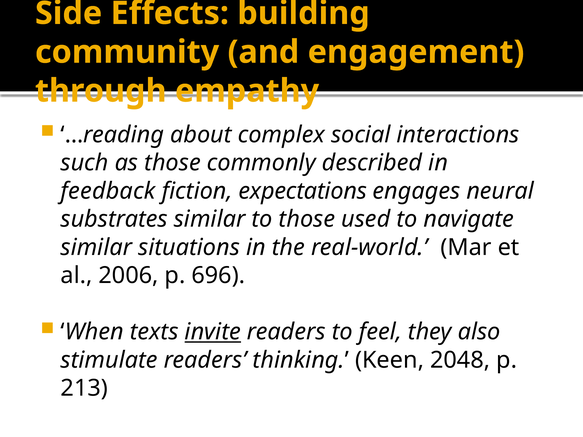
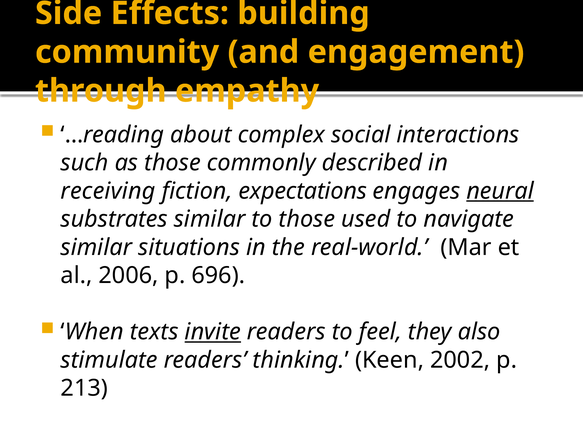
feedback: feedback -> receiving (108, 191)
neural underline: none -> present (500, 191)
2048: 2048 -> 2002 (460, 360)
